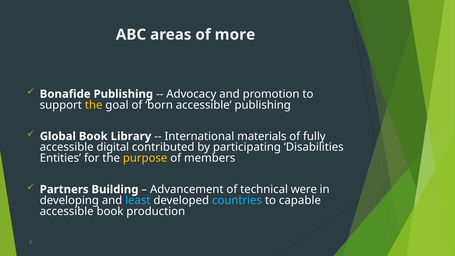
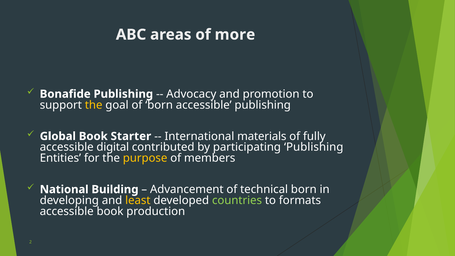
Library: Library -> Starter (131, 136)
participating Disabilities: Disabilities -> Publishing (314, 147)
Partners: Partners -> National (64, 189)
technical were: were -> born (304, 189)
least colour: light blue -> yellow (138, 200)
countries colour: light blue -> light green (237, 200)
capable: capable -> formats (300, 200)
